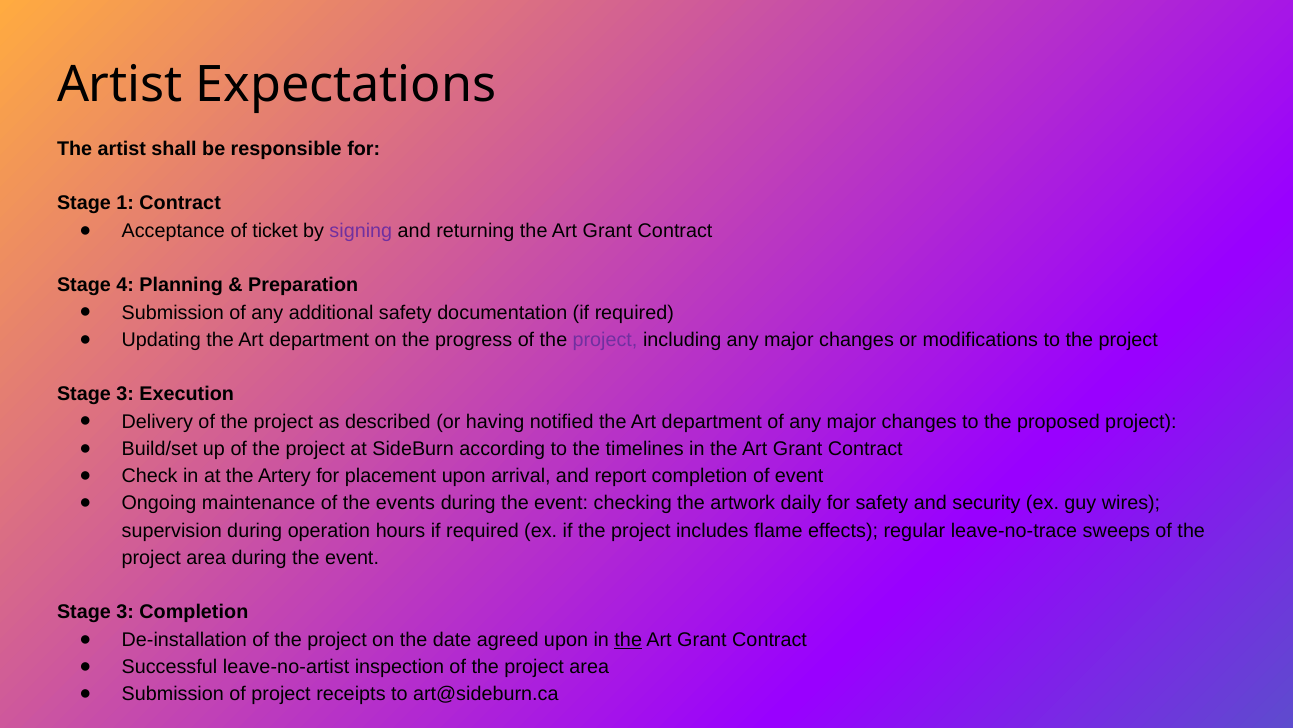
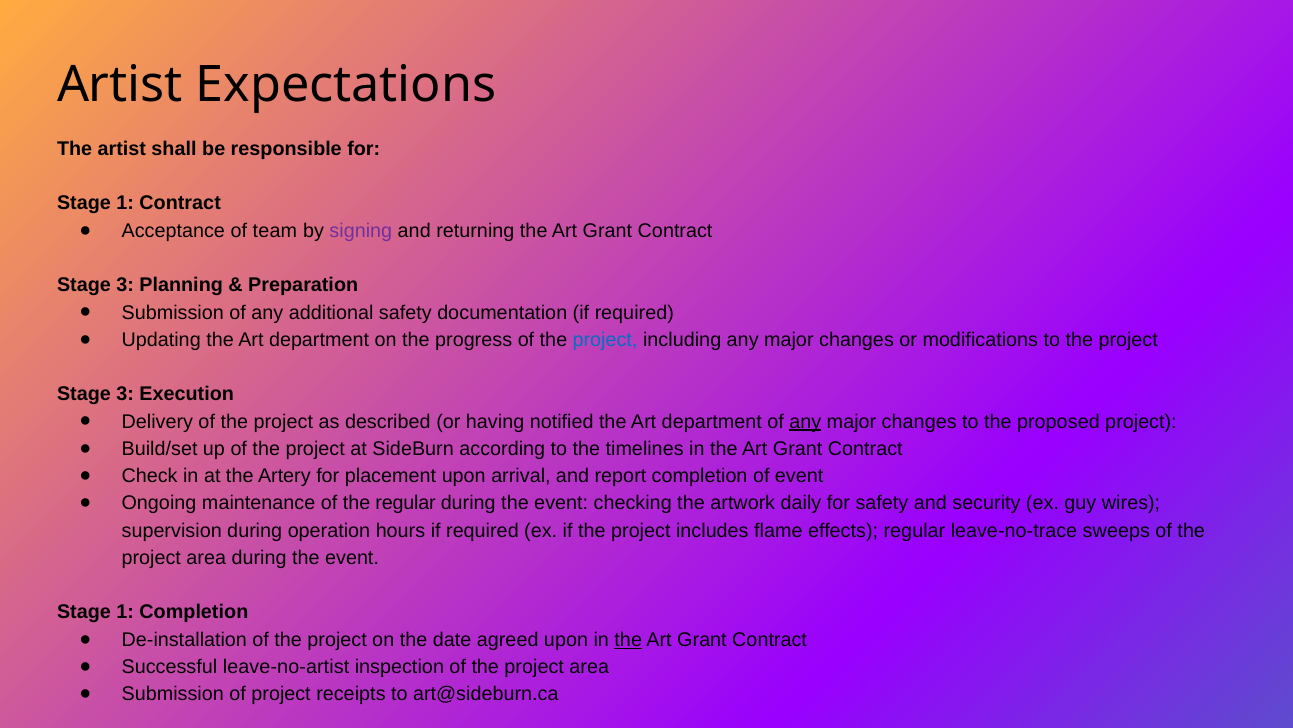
ticket: ticket -> team (275, 230)
4: 4 -> 3 (125, 285)
project colour: purple -> blue (605, 339)
any underline: none -> present (805, 421)
the events: events -> regular (406, 503)
3: 3 -> 1 (125, 612)
